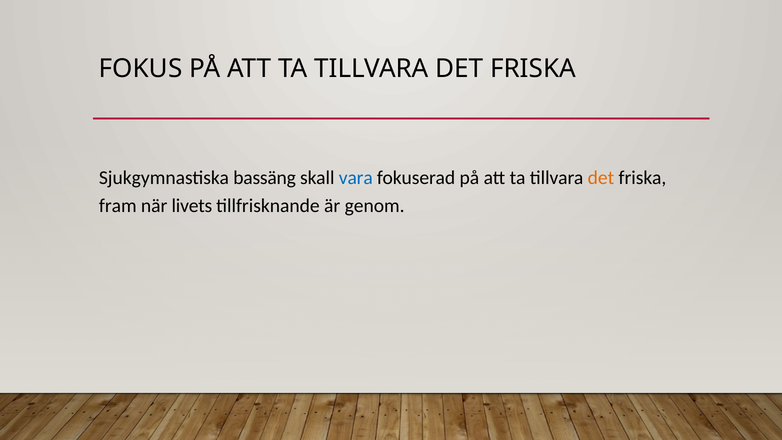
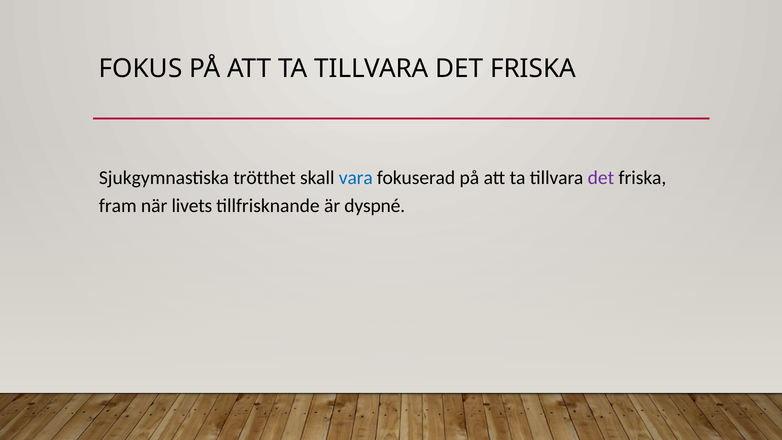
bassäng: bassäng -> trötthet (265, 178)
det colour: orange -> purple (601, 178)
genom: genom -> dyspné (375, 206)
